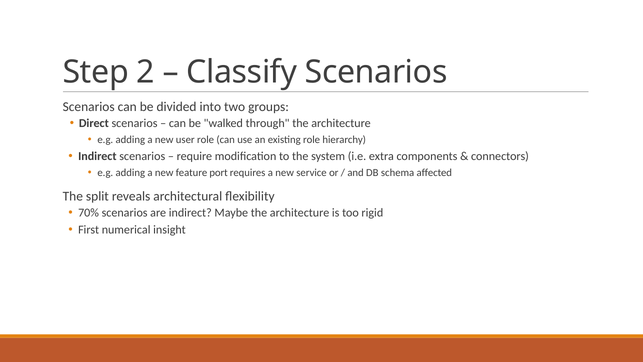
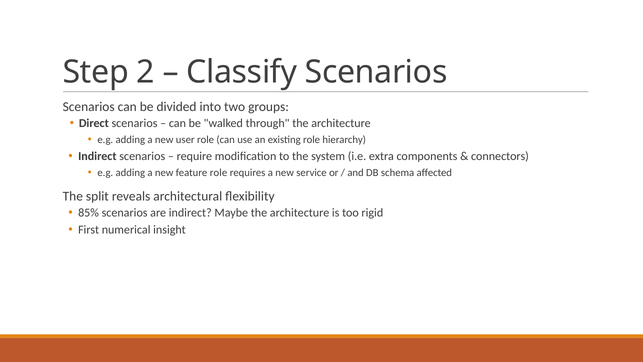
feature port: port -> role (218, 172)
70%: 70% -> 85% (89, 212)
